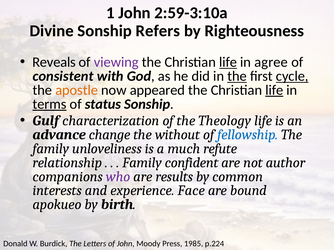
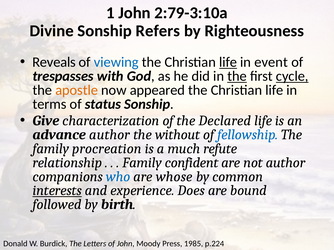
2:59-3:10a: 2:59-3:10a -> 2:79-3:10a (191, 13)
viewing colour: purple -> blue (116, 62)
agree: agree -> event (271, 62)
consistent: consistent -> trespasses (63, 76)
life underline: present -> none (274, 90)
terms underline: present -> none (50, 104)
Gulf: Gulf -> Give (46, 121)
Theology: Theology -> Declared (225, 121)
advance change: change -> author (110, 135)
unloveliness: unloveliness -> procreation (107, 149)
who colour: purple -> blue (118, 177)
results: results -> whose (174, 177)
interests underline: none -> present (57, 191)
Face: Face -> Does (191, 191)
apokueo: apokueo -> followed (57, 205)
